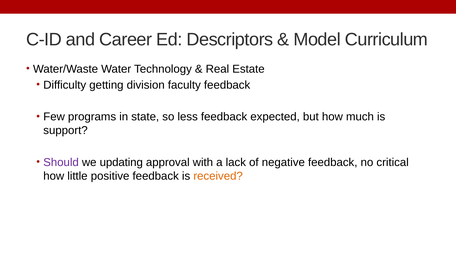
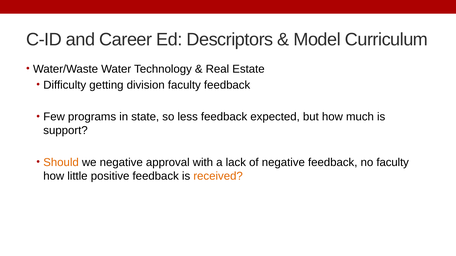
Should colour: purple -> orange (61, 163)
we updating: updating -> negative (121, 163)
no critical: critical -> faculty (393, 163)
